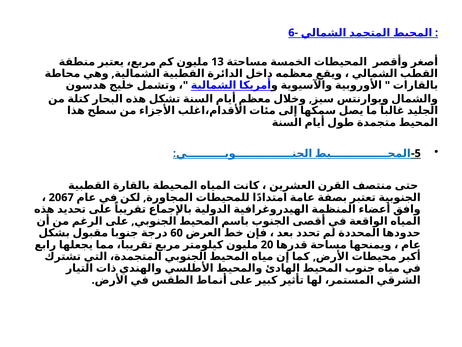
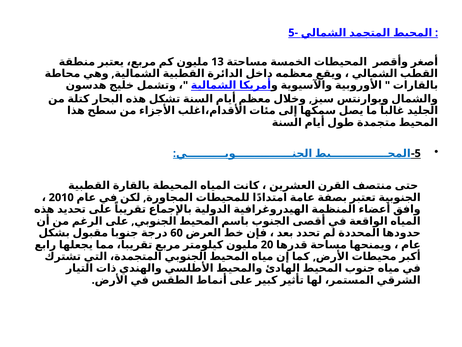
6-: 6- -> 5- (293, 33)
2067: 2067 -> 2010 (61, 197)
